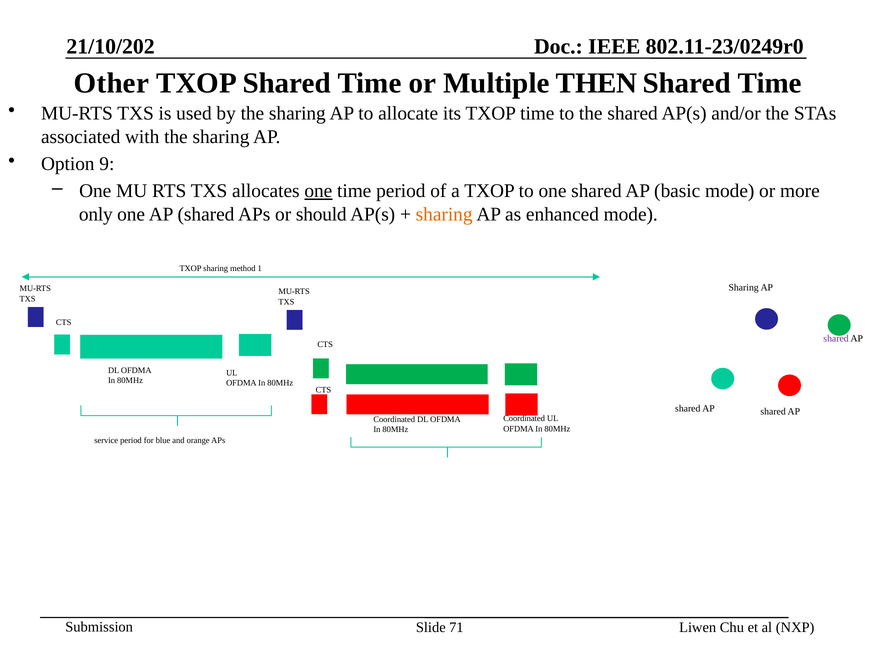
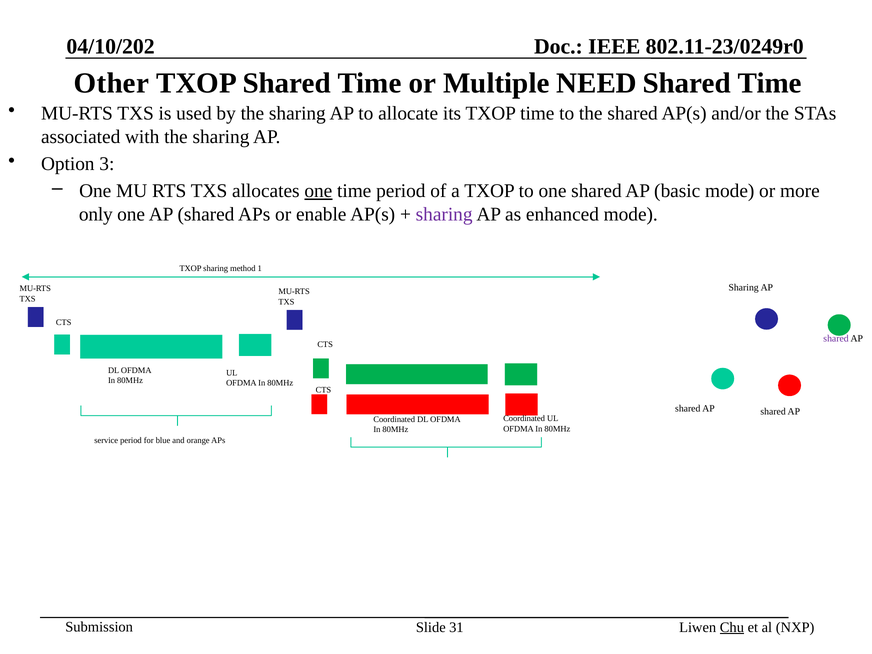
21/10/202: 21/10/202 -> 04/10/202 (111, 47)
THEN: THEN -> NEED (597, 83)
9: 9 -> 3 (107, 164)
should: should -> enable (321, 214)
sharing colour: orange -> purple (444, 214)
71: 71 -> 31 (456, 627)
Chu underline: none -> present (732, 627)
